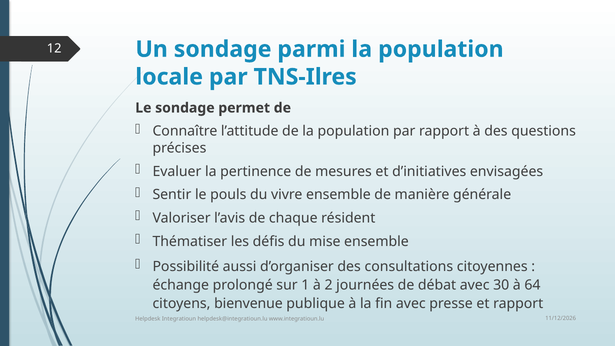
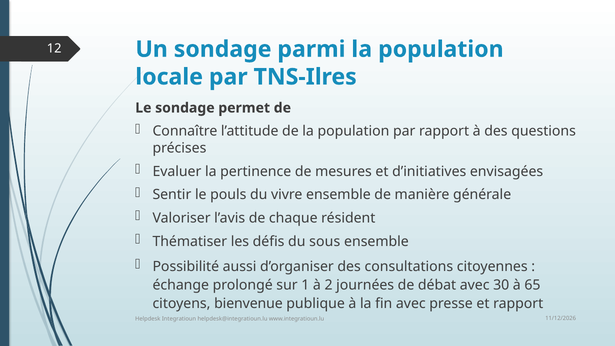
mise: mise -> sous (325, 241)
64: 64 -> 65 (532, 285)
